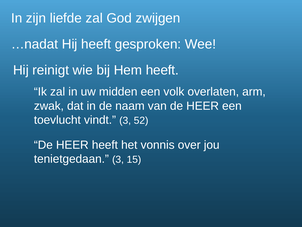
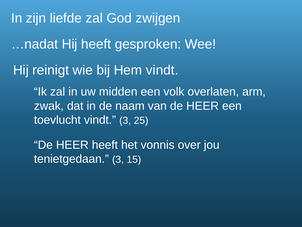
Hem heeft: heeft -> vindt (162, 70)
52: 52 -> 25 (141, 120)
